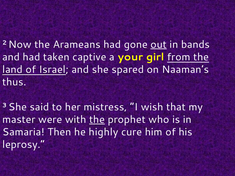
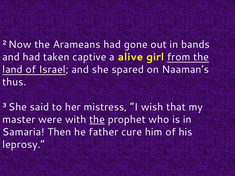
out underline: present -> none (159, 44)
your: your -> alive (130, 57)
highly: highly -> father (103, 132)
